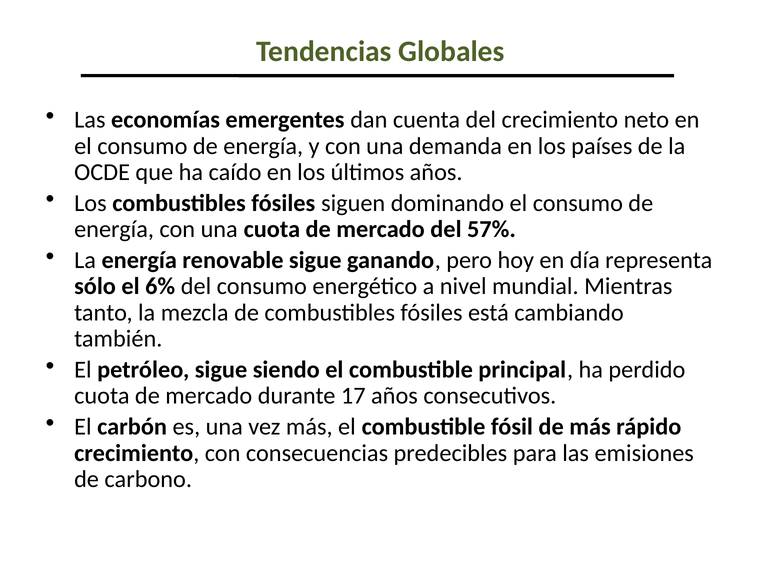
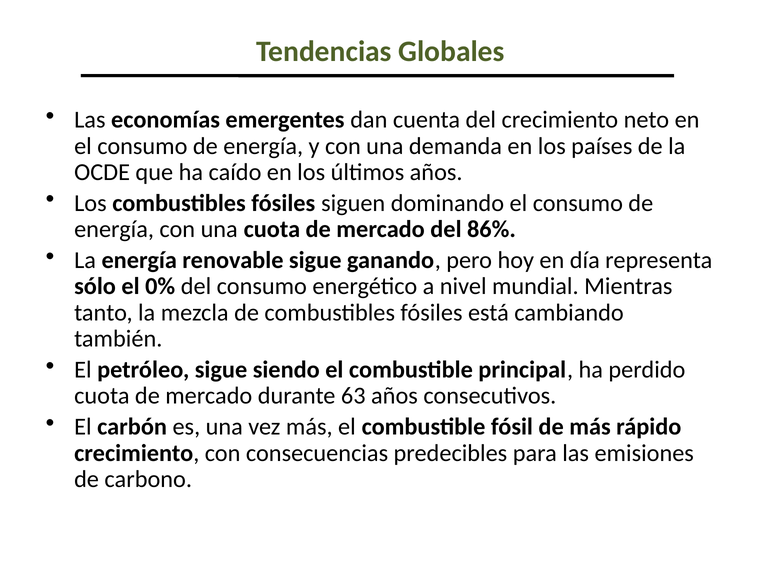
57%: 57% -> 86% (491, 229)
6%: 6% -> 0% (160, 286)
17: 17 -> 63 (353, 396)
